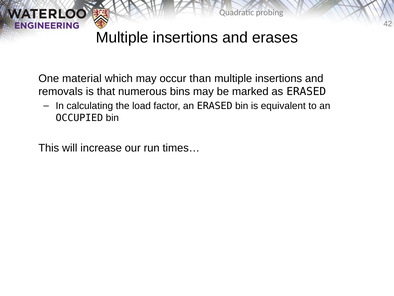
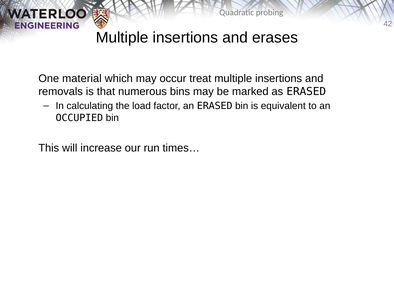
than: than -> treat (200, 78)
